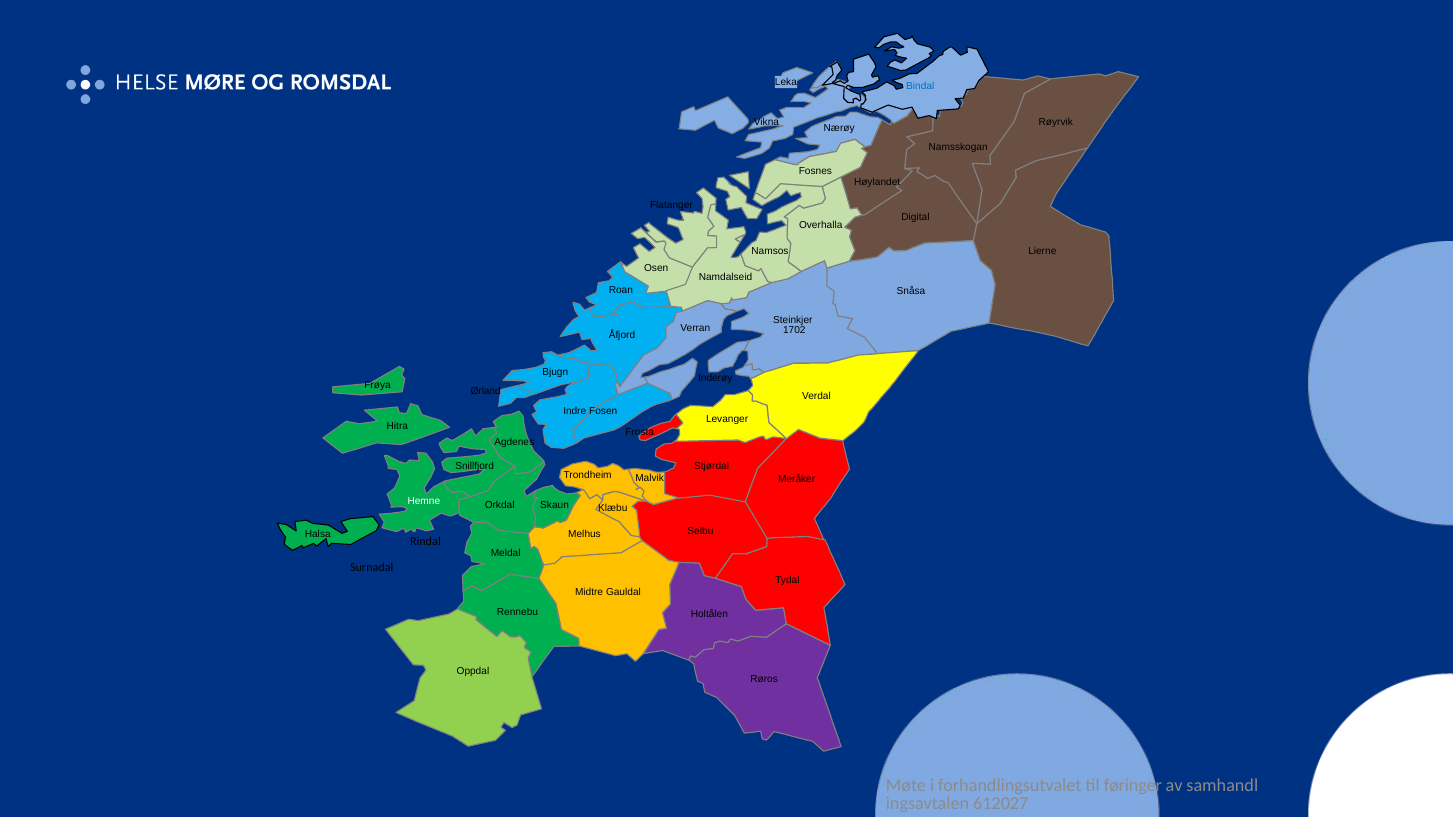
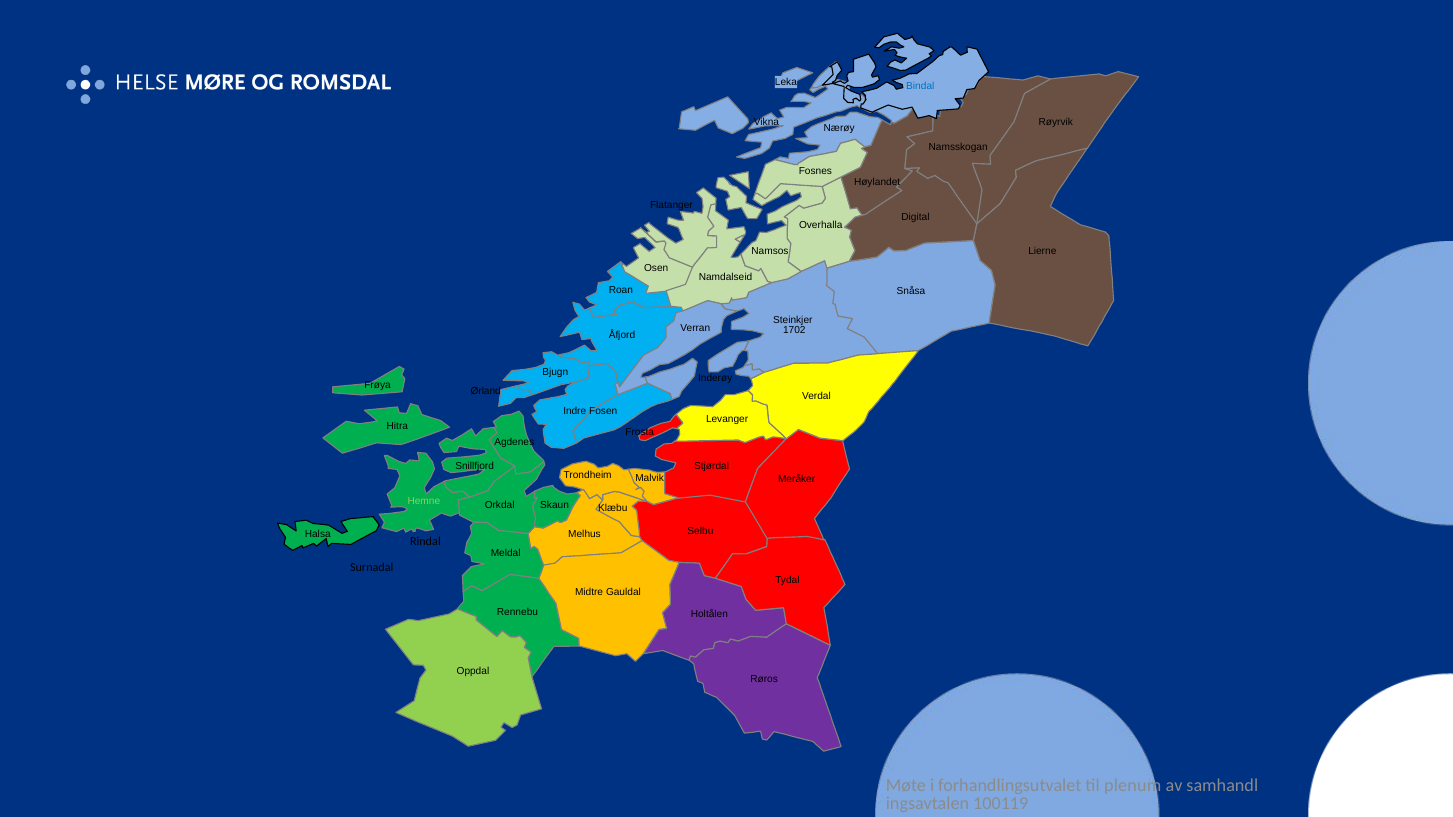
Hemne colour: white -> light green (424, 501)
føringer: føringer -> plenum (1133, 785)
612027: 612027 -> 100119 (1001, 804)
